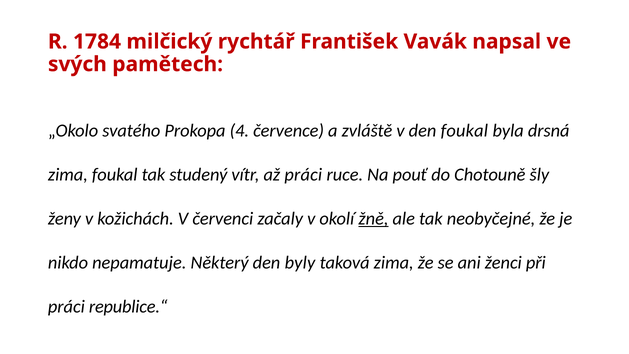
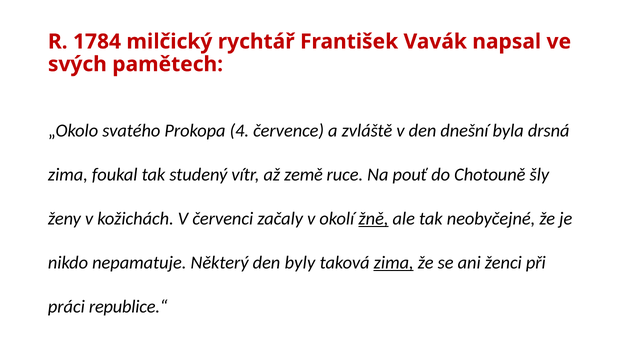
den foukal: foukal -> dnešní (464, 131)
až práci: práci -> země (304, 175)
zima underline: none -> present (394, 263)
